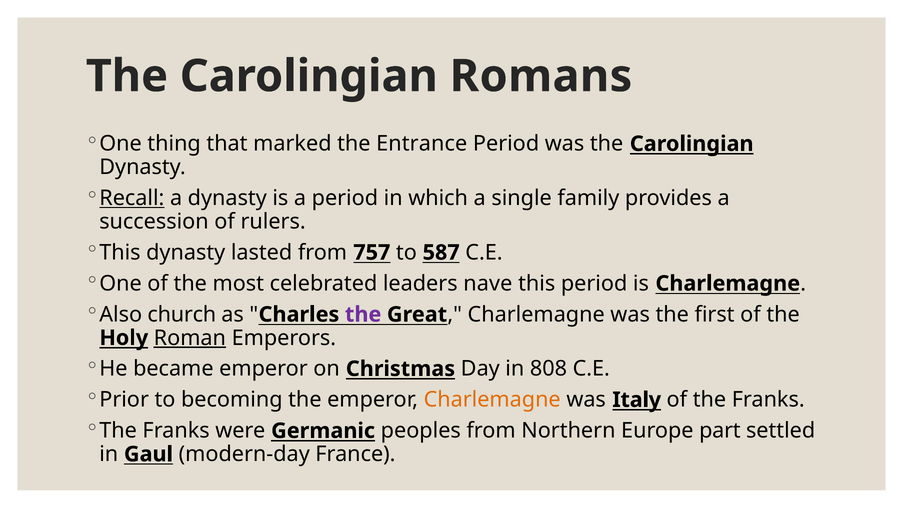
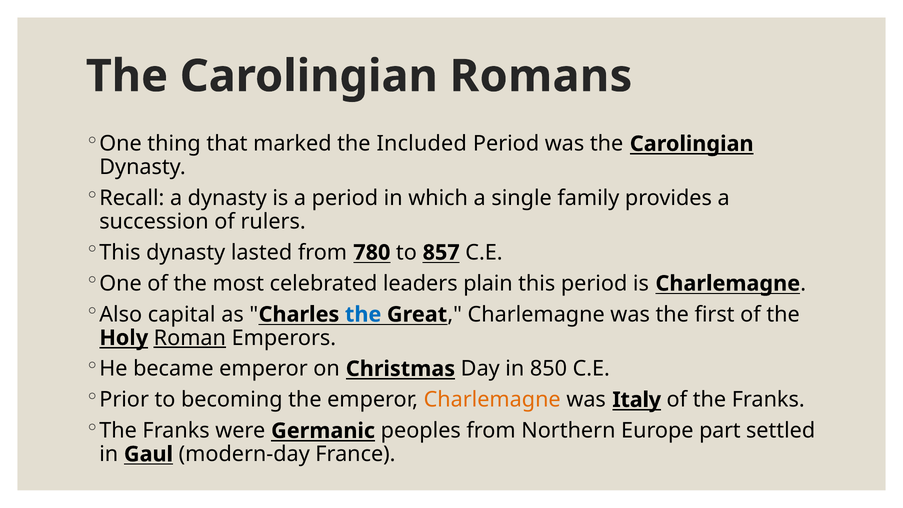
Entrance: Entrance -> Included (422, 144)
Recall underline: present -> none (132, 198)
757: 757 -> 780 (372, 253)
587: 587 -> 857 (441, 253)
nave: nave -> plain (488, 283)
church: church -> capital (182, 314)
the colour: purple -> blue (363, 314)
808: 808 -> 850 (548, 369)
